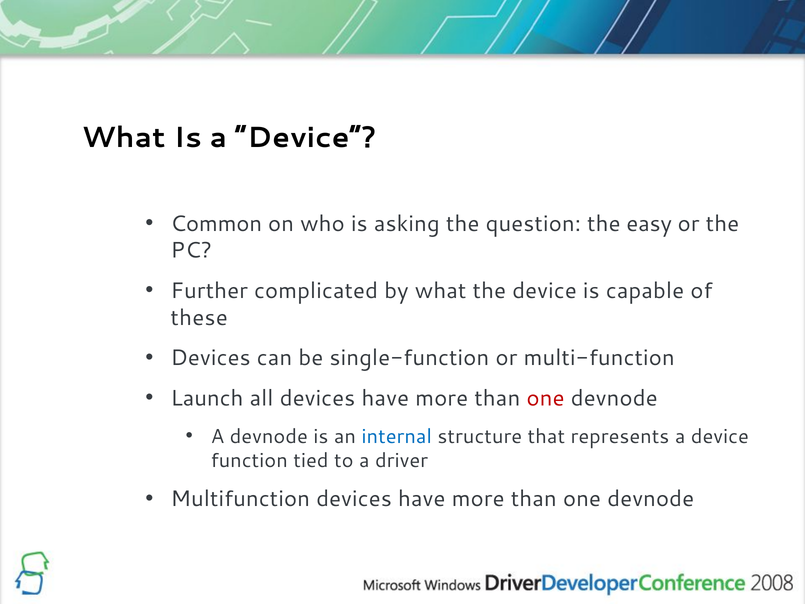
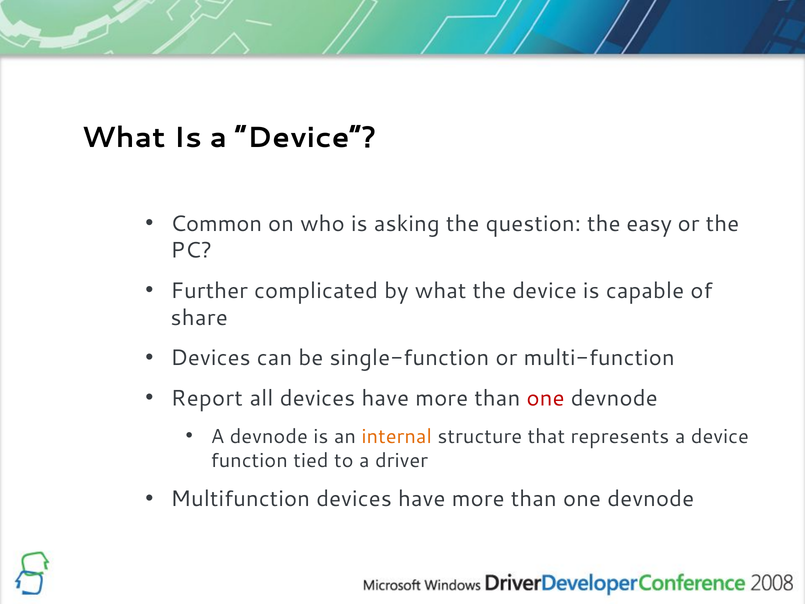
these: these -> share (199, 318)
Launch: Launch -> Report (207, 398)
internal colour: blue -> orange (397, 436)
